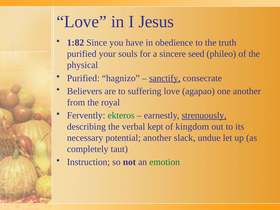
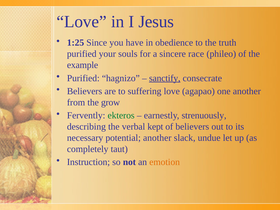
1:82: 1:82 -> 1:25 (76, 43)
seed: seed -> race (196, 54)
physical: physical -> example (83, 65)
royal: royal -> grow (111, 102)
strenuously underline: present -> none (204, 115)
of kingdom: kingdom -> believers (192, 127)
emotion colour: green -> orange (165, 162)
